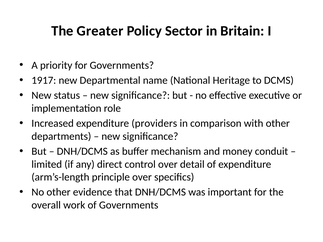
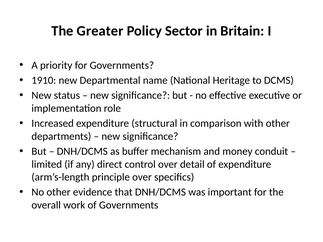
1917: 1917 -> 1910 (44, 80)
providers: providers -> structural (154, 123)
